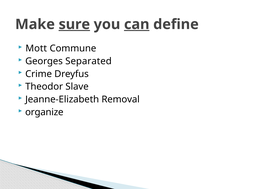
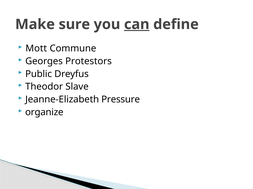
sure underline: present -> none (74, 24)
Separated: Separated -> Protestors (89, 61)
Crime: Crime -> Public (39, 74)
Removal: Removal -> Pressure (121, 100)
